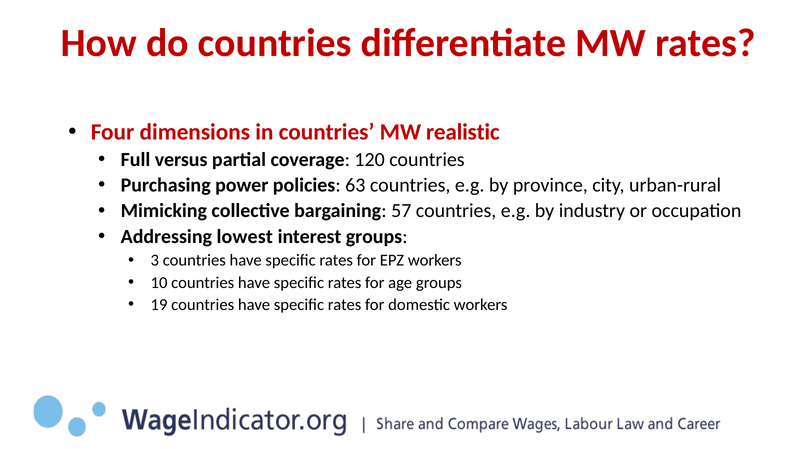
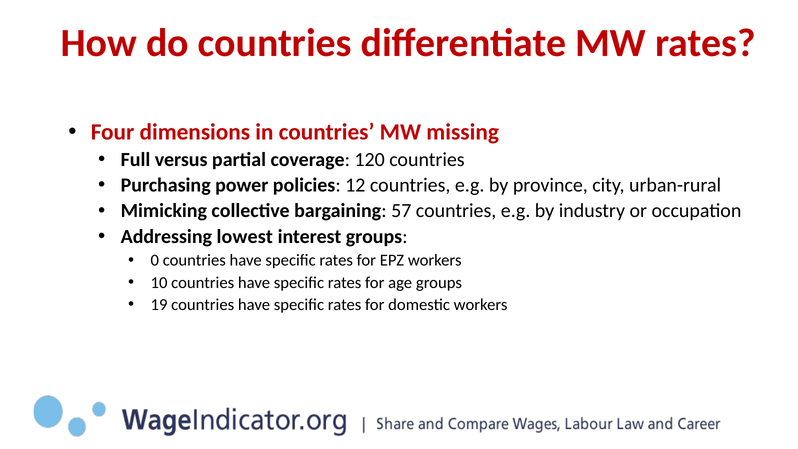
realistic: realistic -> missing (463, 132)
63: 63 -> 12 (355, 185)
3: 3 -> 0 (155, 260)
